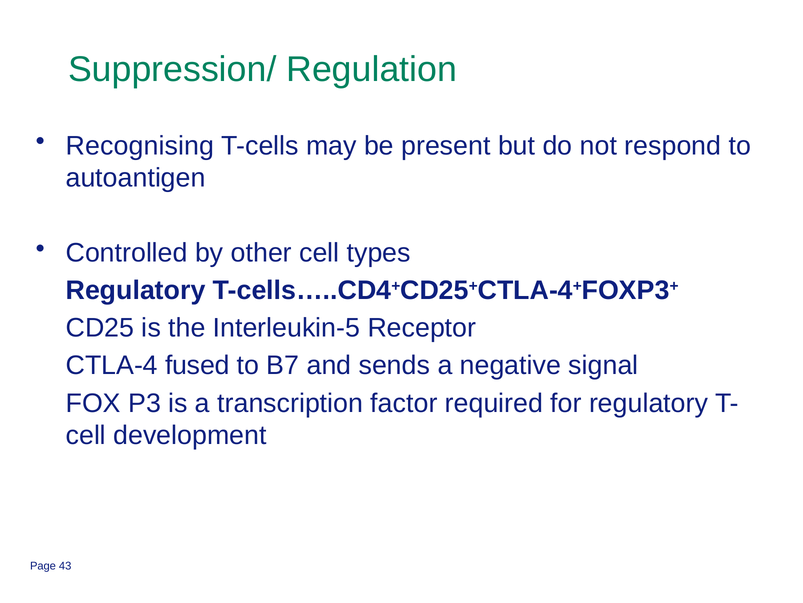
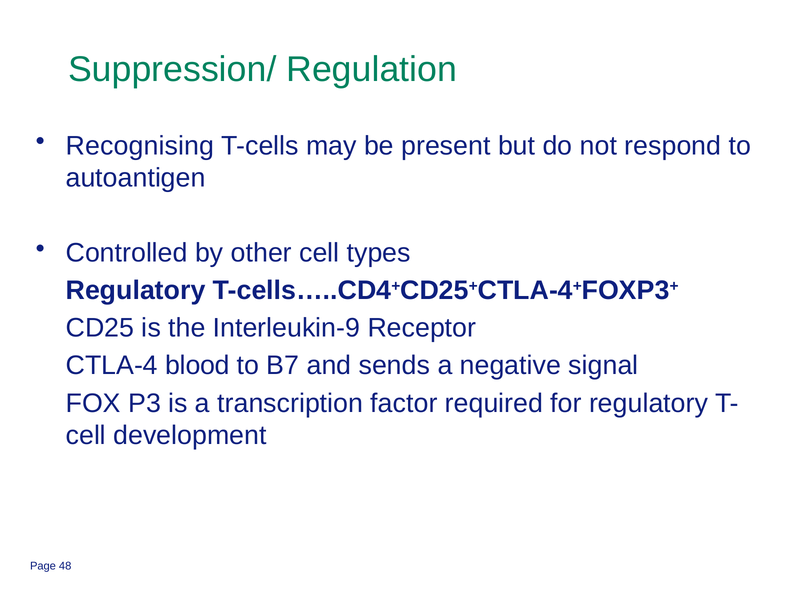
Interleukin-5: Interleukin-5 -> Interleukin-9 (287, 328)
fused: fused -> blood (197, 365)
43: 43 -> 48 (65, 565)
